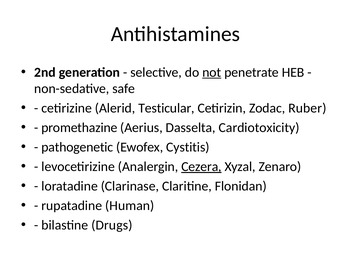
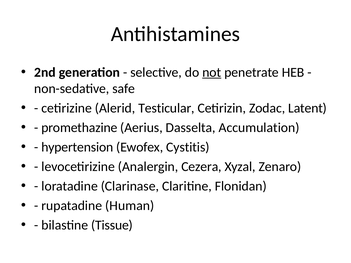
Ruber: Ruber -> Latent (308, 108)
Cardiotoxicity: Cardiotoxicity -> Accumulation (259, 128)
pathogenetic: pathogenetic -> hypertension (77, 147)
Cezera underline: present -> none (201, 167)
Drugs: Drugs -> Tissue (112, 225)
